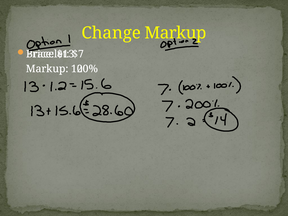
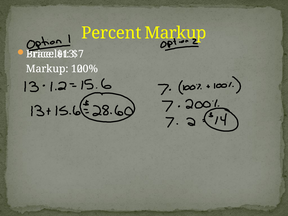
Change: Change -> Percent (111, 33)
